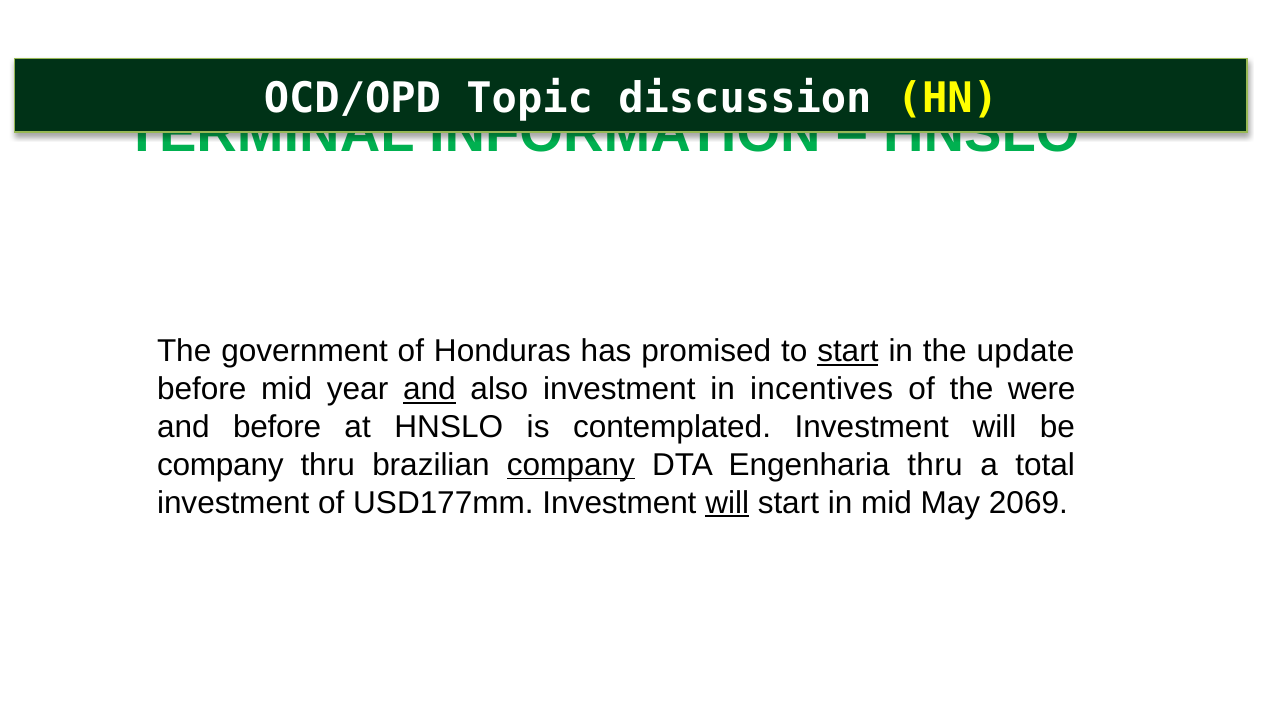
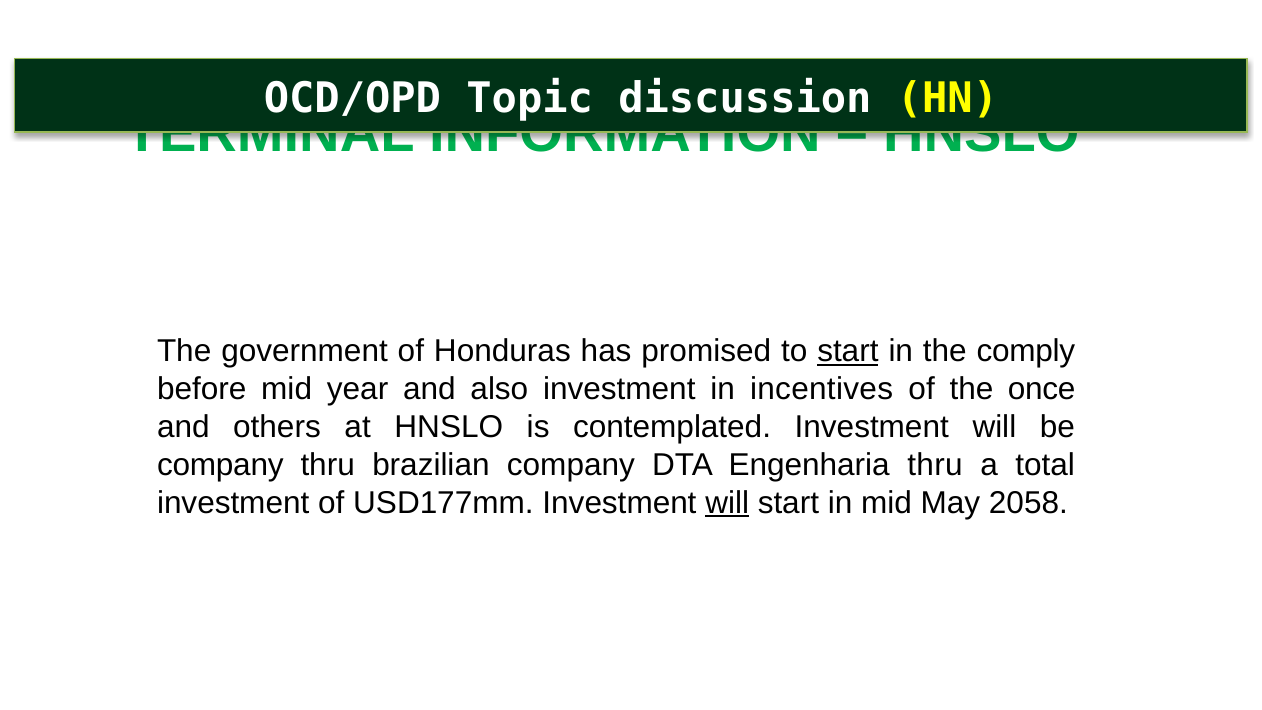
update: update -> comply (1026, 351)
and underline: present -> none (429, 389)
were: were -> once (1042, 389)
and before: before -> others (277, 427)
company underline: present -> none (571, 465)
2069: 2069 -> 2058 (1028, 503)
